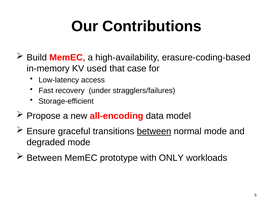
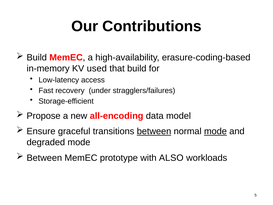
that case: case -> build (137, 68)
mode underline: none -> present (215, 131)
ONLY: ONLY -> ALSO (171, 158)
